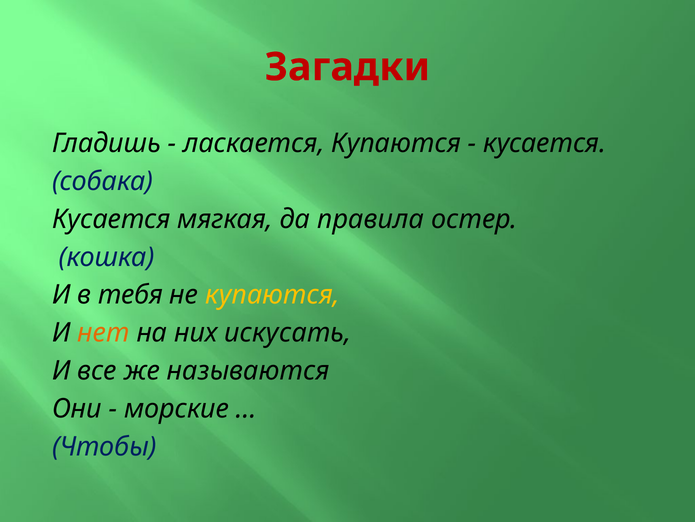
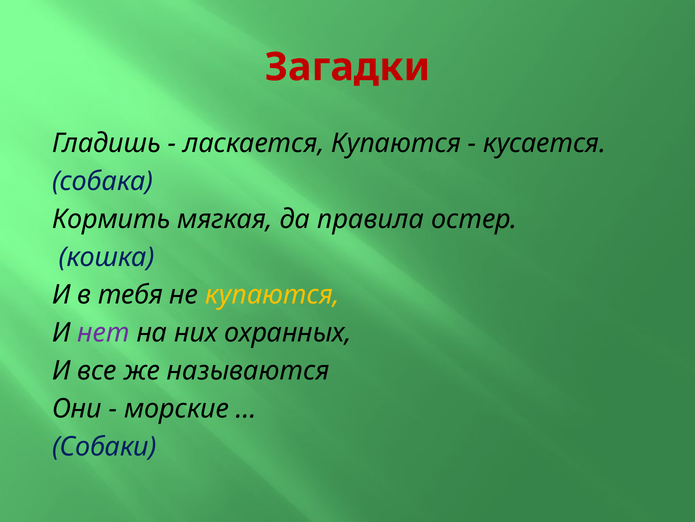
Кусается: Кусается -> Кормить (111, 219)
нет colour: orange -> purple (104, 333)
искусать: искусать -> охранных (288, 333)
Чтобы: Чтобы -> Собаки (104, 446)
